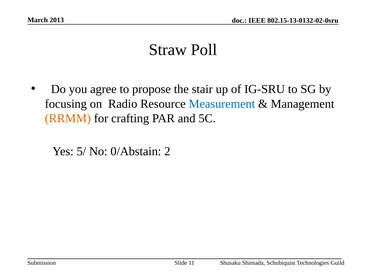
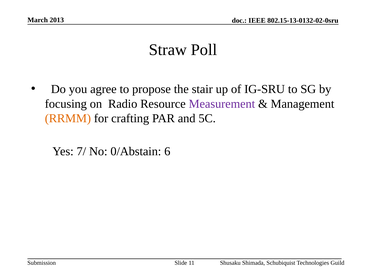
Measurement colour: blue -> purple (222, 104)
5/: 5/ -> 7/ (81, 152)
2: 2 -> 6 (167, 152)
